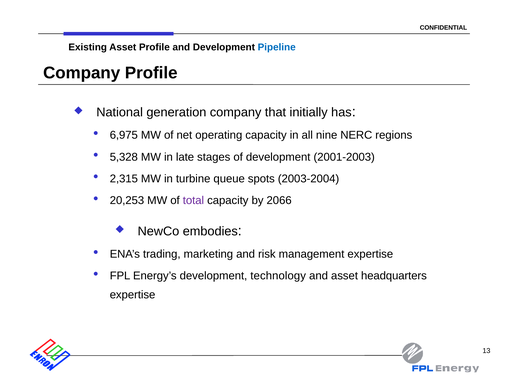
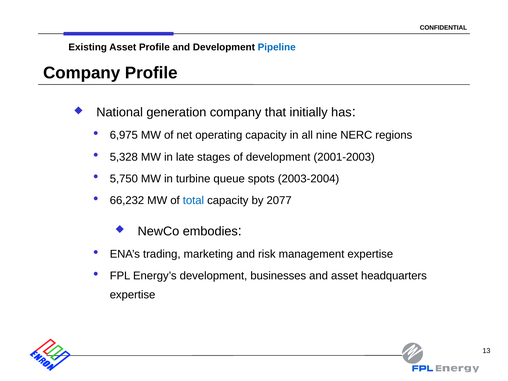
2,315: 2,315 -> 5,750 (124, 179)
20,253: 20,253 -> 66,232 (127, 200)
total colour: purple -> blue (193, 200)
2066: 2066 -> 2077 (279, 200)
technology: technology -> businesses (278, 276)
